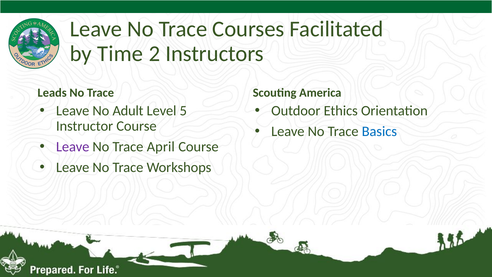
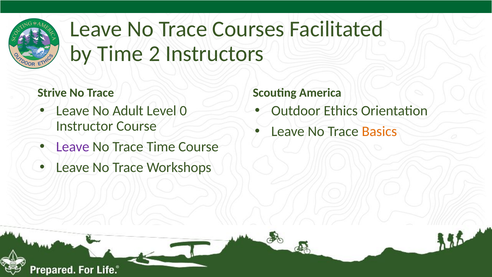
Leads: Leads -> Strive (52, 93)
5: 5 -> 0 (183, 111)
Basics colour: blue -> orange (379, 131)
Trace April: April -> Time (161, 147)
